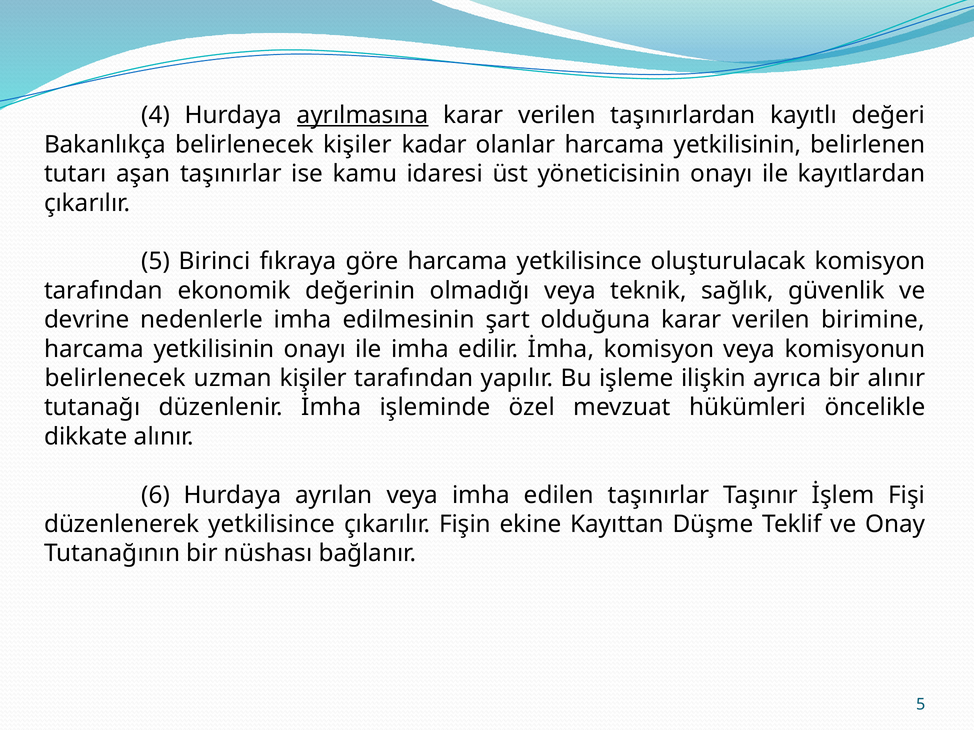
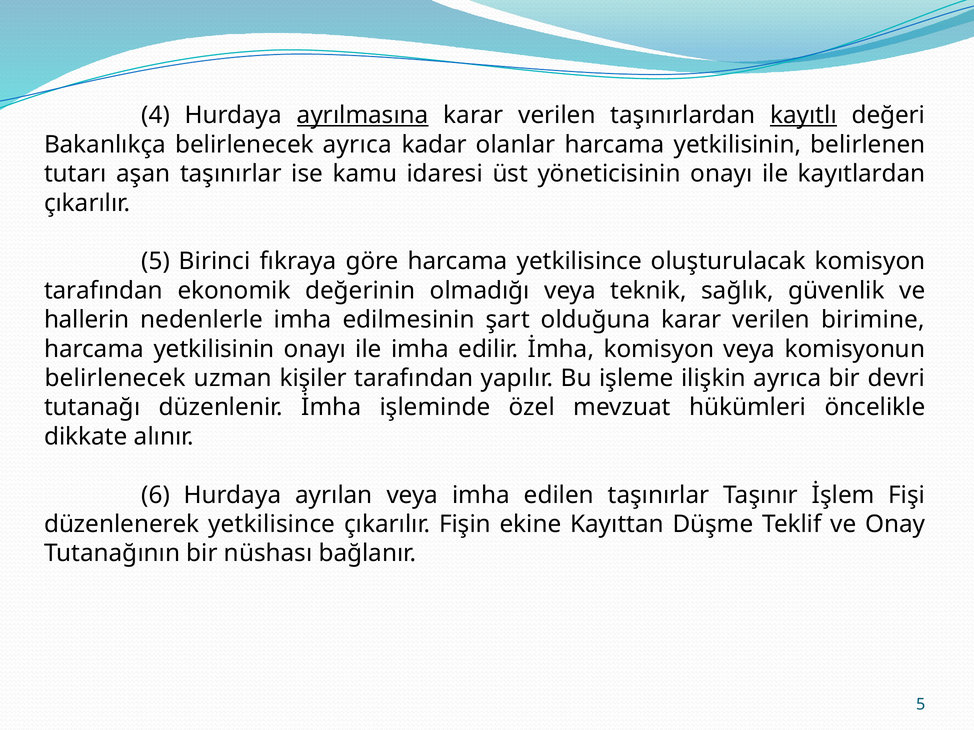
kayıtlı underline: none -> present (803, 116)
belirlenecek kişiler: kişiler -> ayrıca (357, 145)
devrine: devrine -> hallerin (87, 320)
bir alınır: alınır -> devri (896, 378)
